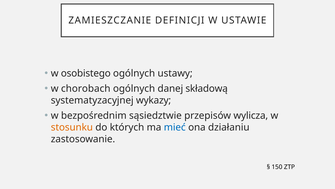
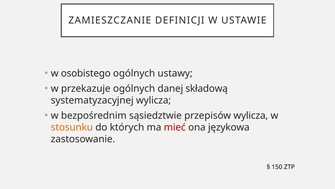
chorobach: chorobach -> przekazuje (86, 88)
systematyzacyjnej wykazy: wykazy -> wylicza (154, 100)
mieć colour: blue -> red (175, 127)
działaniu: działaniu -> językowa (229, 127)
